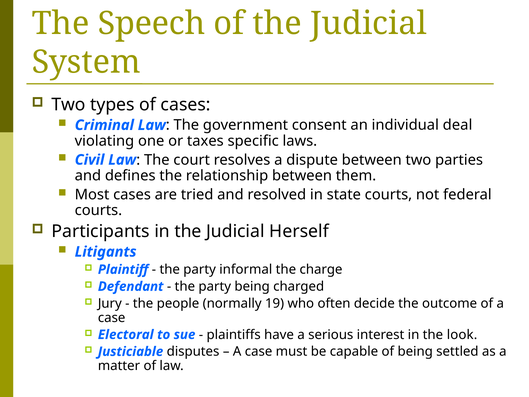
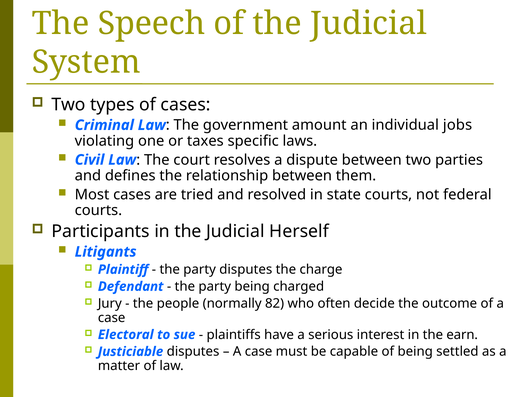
consent: consent -> amount (319, 125)
deal: deal -> jobs (458, 125)
party informal: informal -> disputes (246, 269)
19: 19 -> 82 (275, 303)
look: look -> earn (462, 334)
